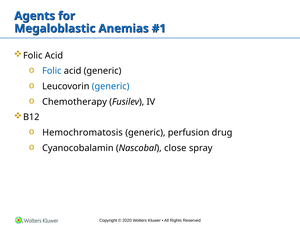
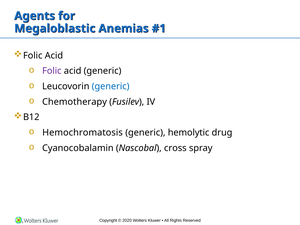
Folic colour: blue -> purple (52, 71)
perfusion: perfusion -> hemolytic (189, 133)
close: close -> cross (175, 148)
